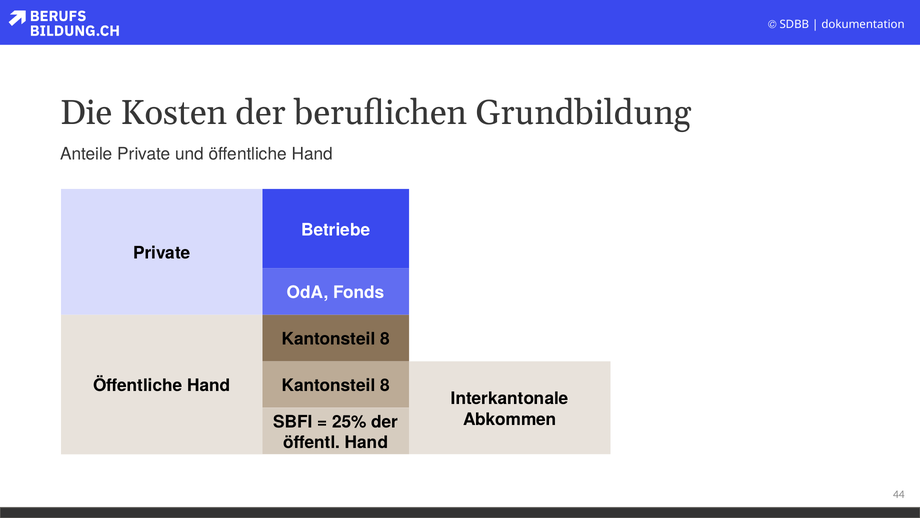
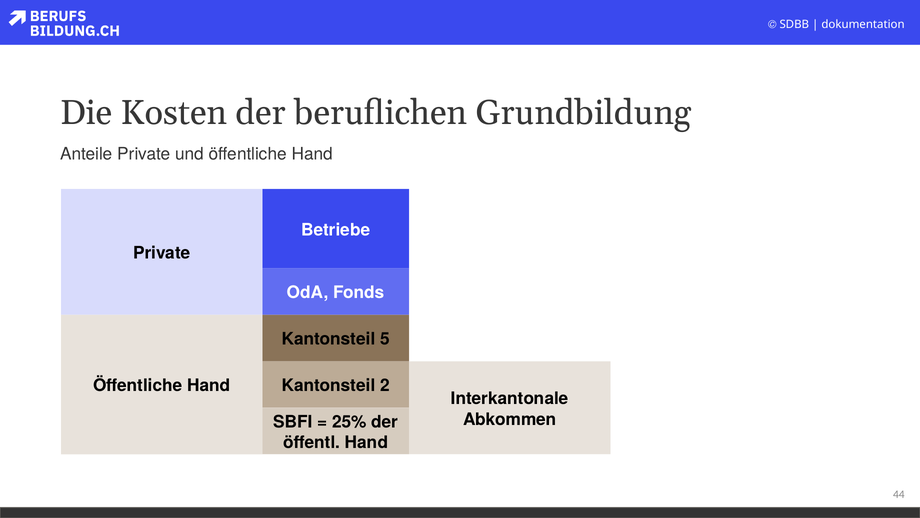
8: 8 -> 5 (385, 339)
8: 8 -> 2 (385, 385)
